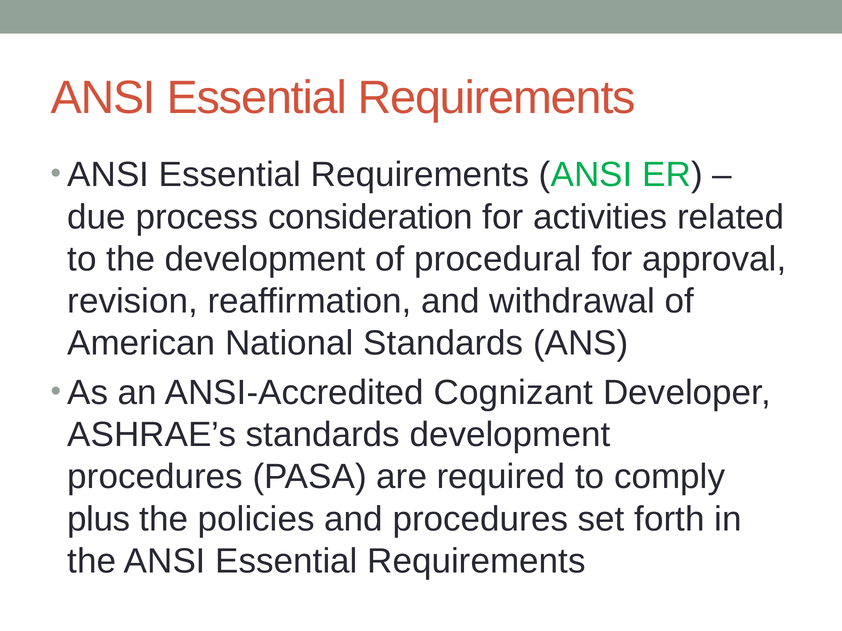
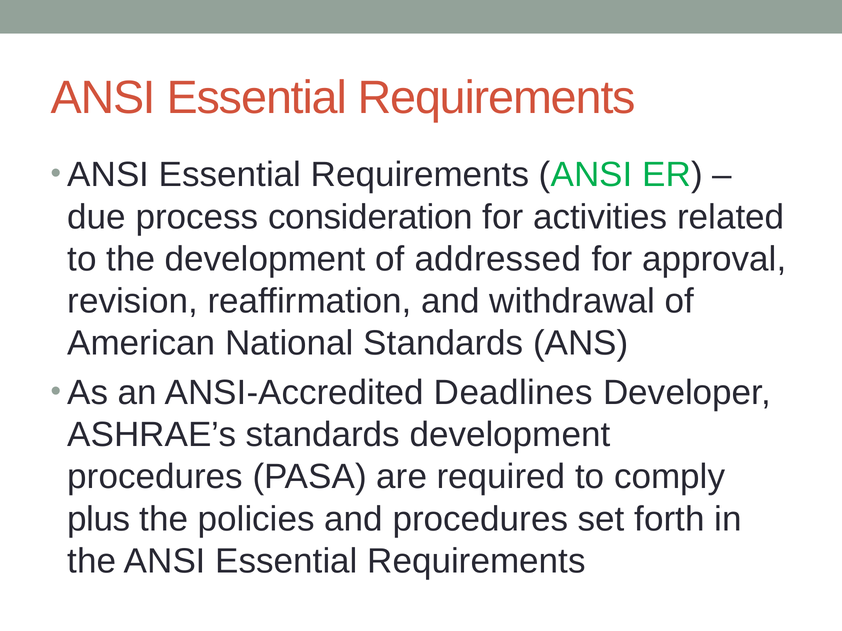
procedural: procedural -> addressed (498, 259)
Cognizant: Cognizant -> Deadlines (513, 393)
